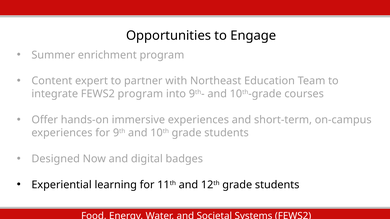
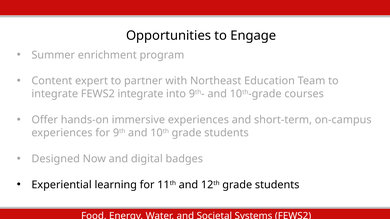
FEWS2 program: program -> integrate (140, 94)
